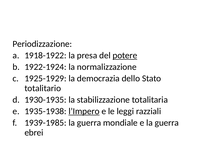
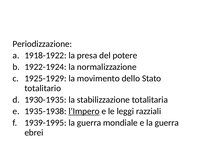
potere underline: present -> none (125, 56)
democrazia: democrazia -> movimento (98, 79)
1939-1985: 1939-1985 -> 1939-1995 (46, 123)
